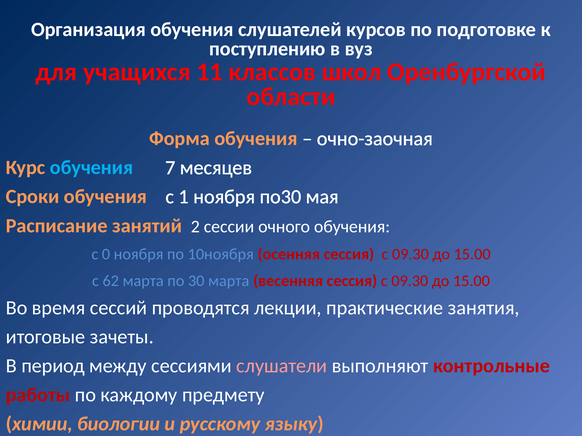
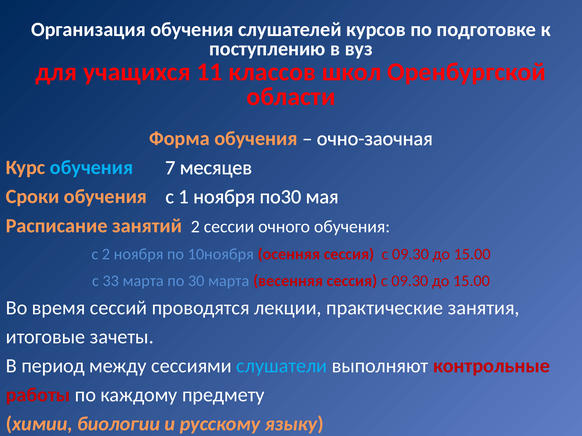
с 0: 0 -> 2 (106, 255)
62: 62 -> 33 (111, 281)
слушатели colour: pink -> light blue (282, 366)
